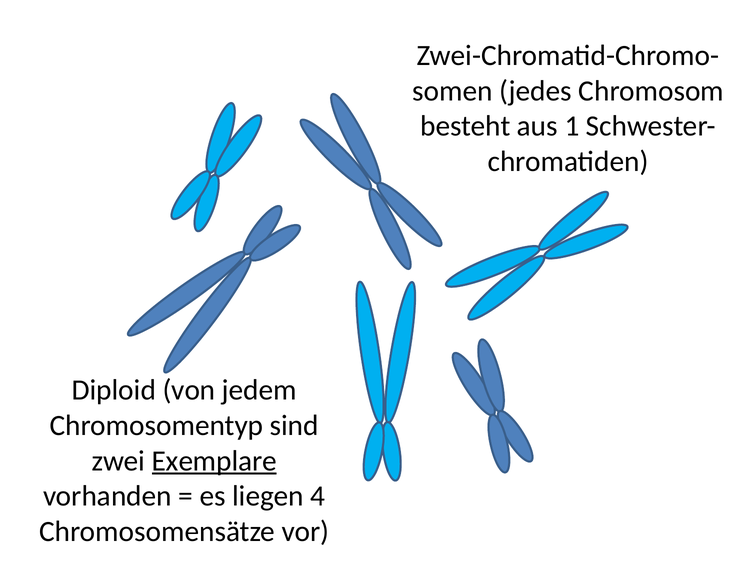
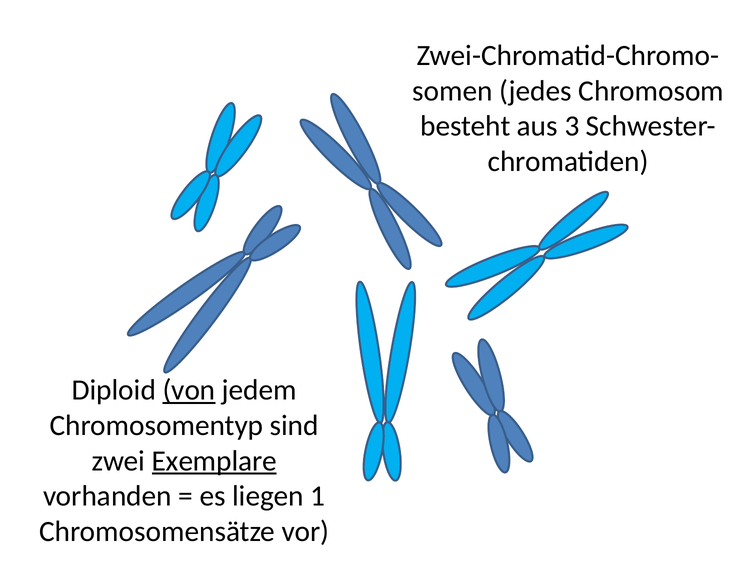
1: 1 -> 3 (572, 126)
von underline: none -> present (189, 390)
4: 4 -> 1 (318, 495)
